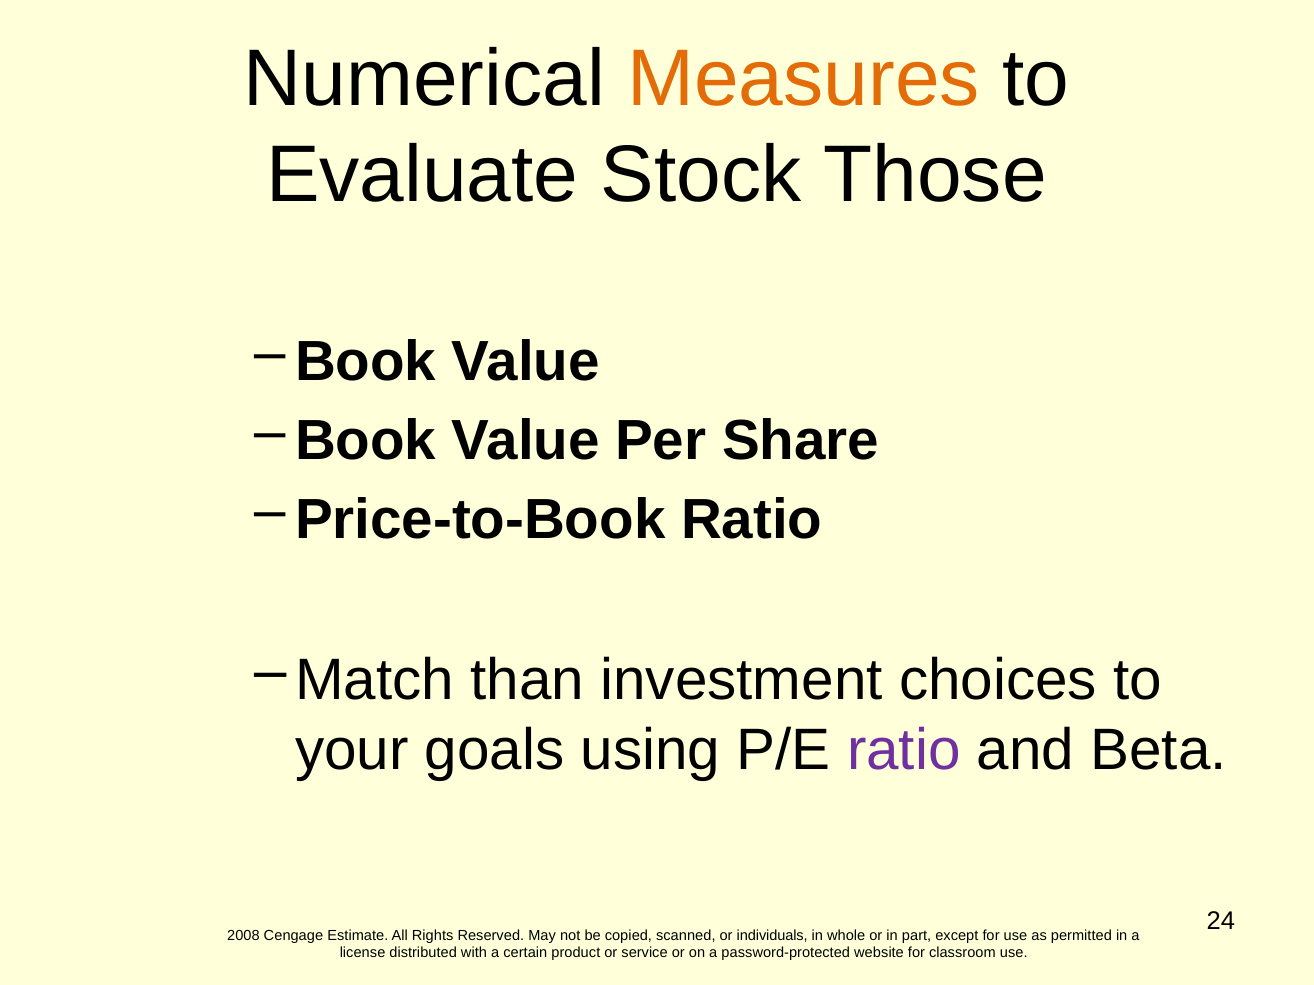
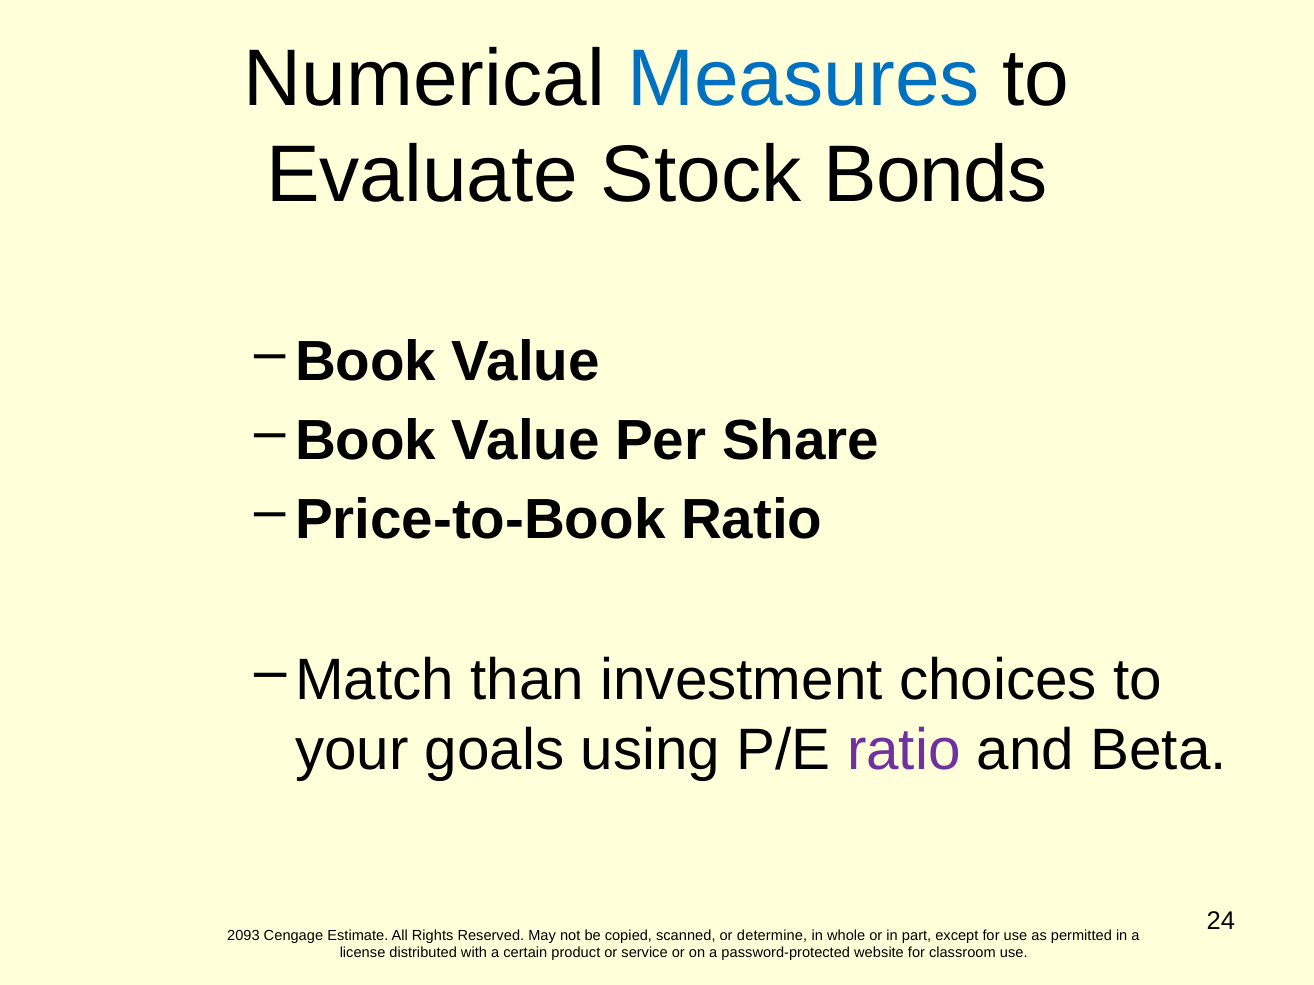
Measures colour: orange -> blue (804, 79)
Those: Those -> Bonds (936, 175)
2008: 2008 -> 2093 (243, 936)
individuals: individuals -> determine (772, 936)
